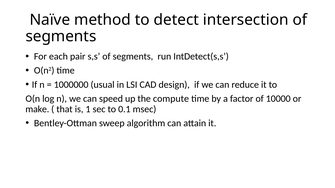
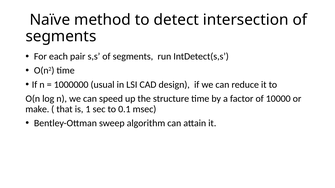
compute: compute -> structure (171, 99)
